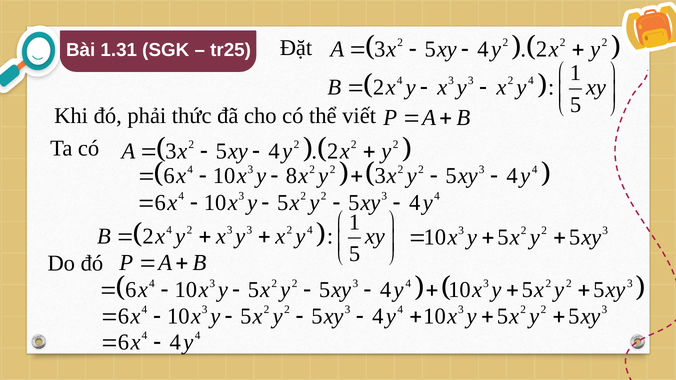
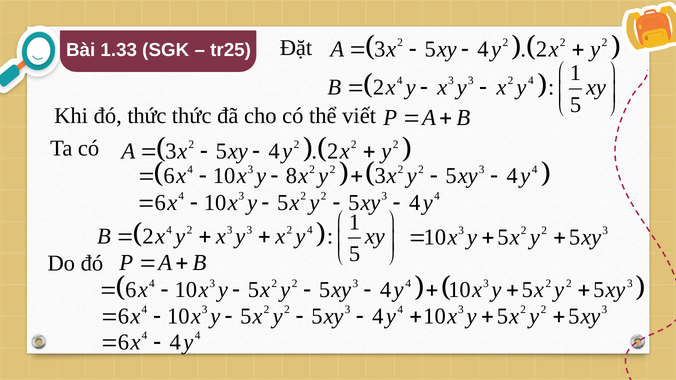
1.31: 1.31 -> 1.33 (119, 50)
đó phải: phải -> thức (147, 116)
